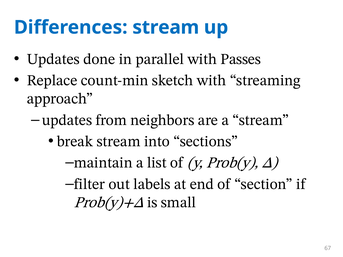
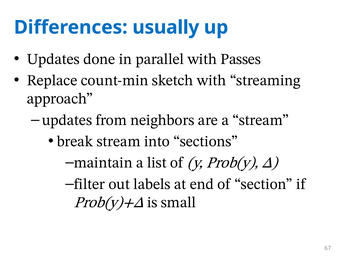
Differences stream: stream -> usually (166, 27)
